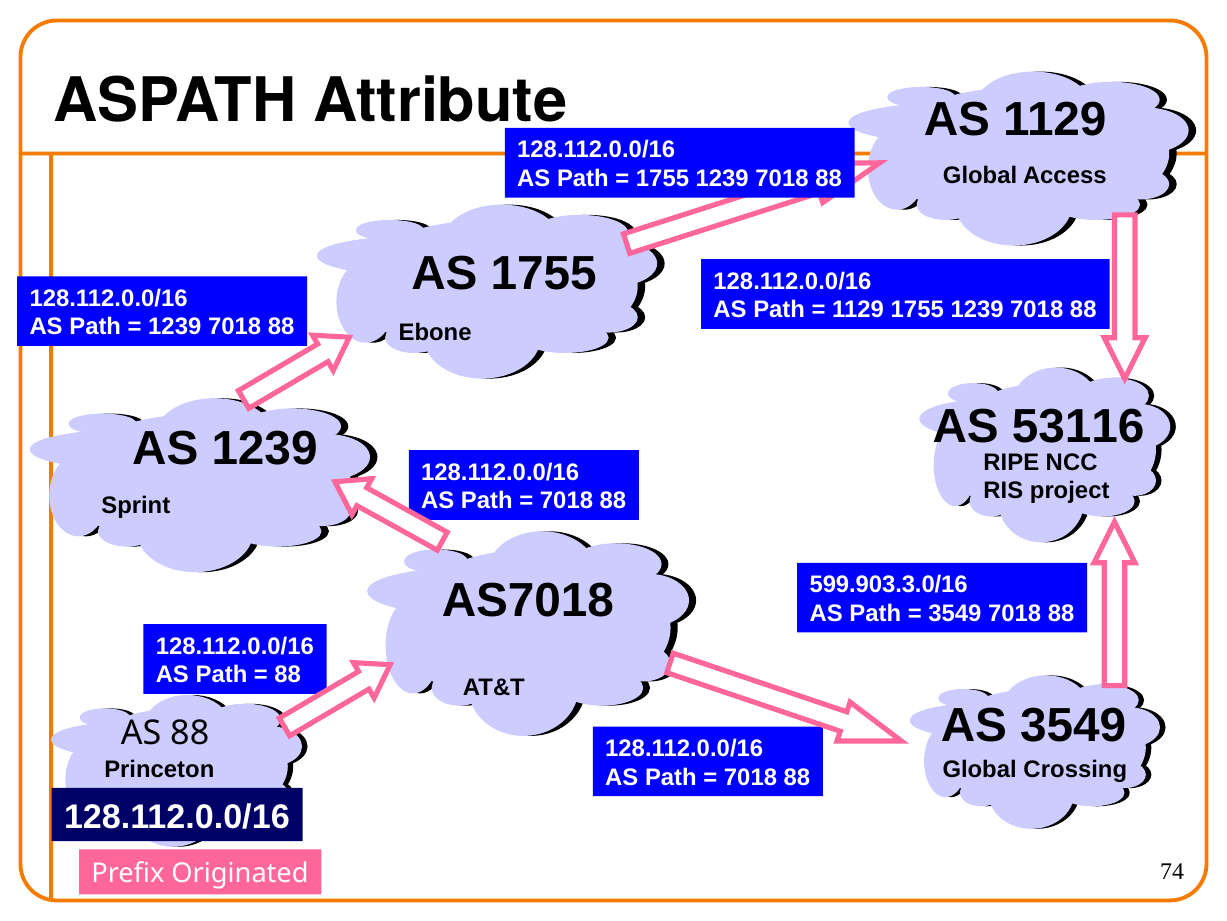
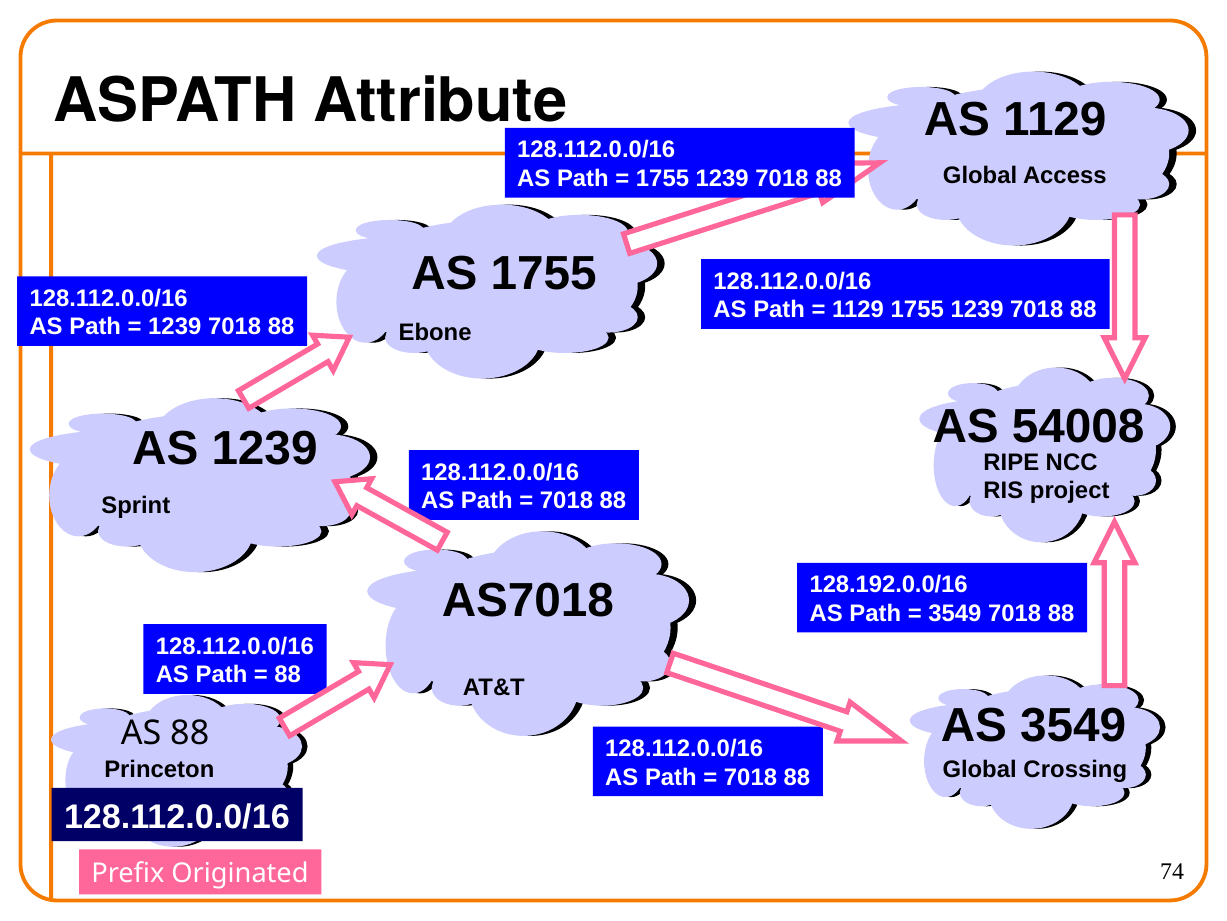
53116: 53116 -> 54008 (1078, 427)
599.903.3.0/16: 599.903.3.0/16 -> 128.192.0.0/16 (889, 585)
